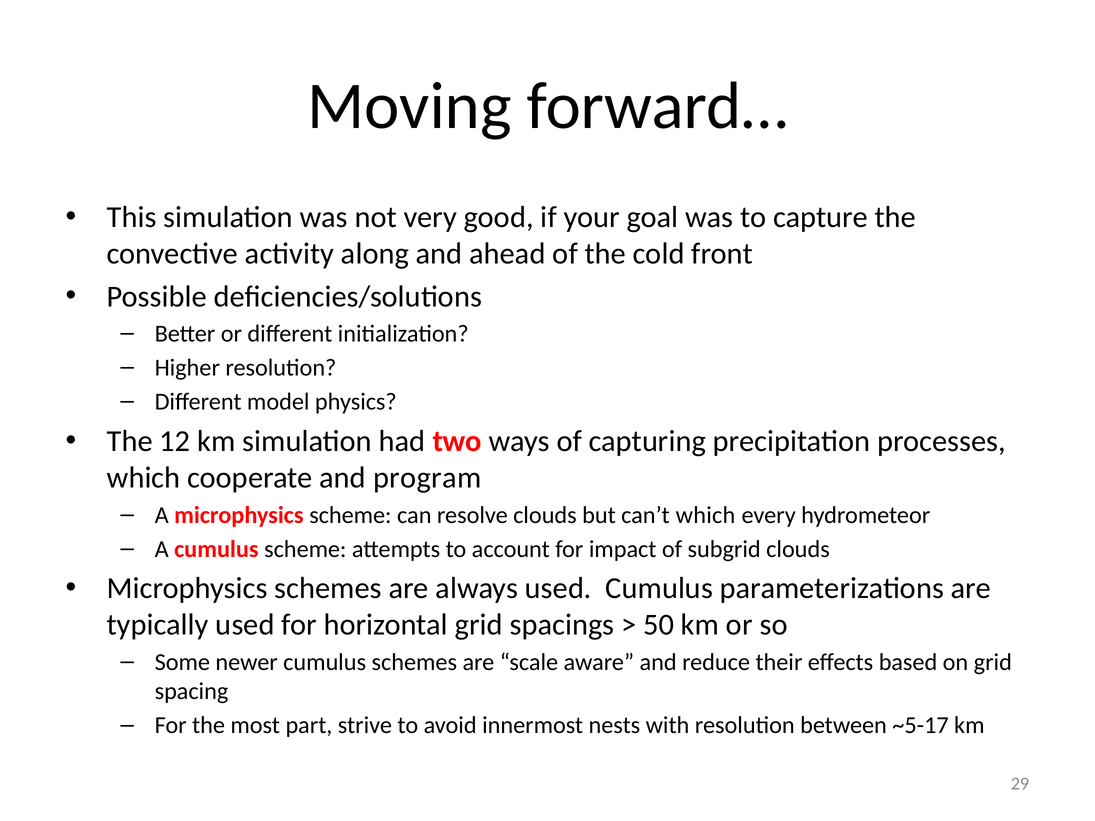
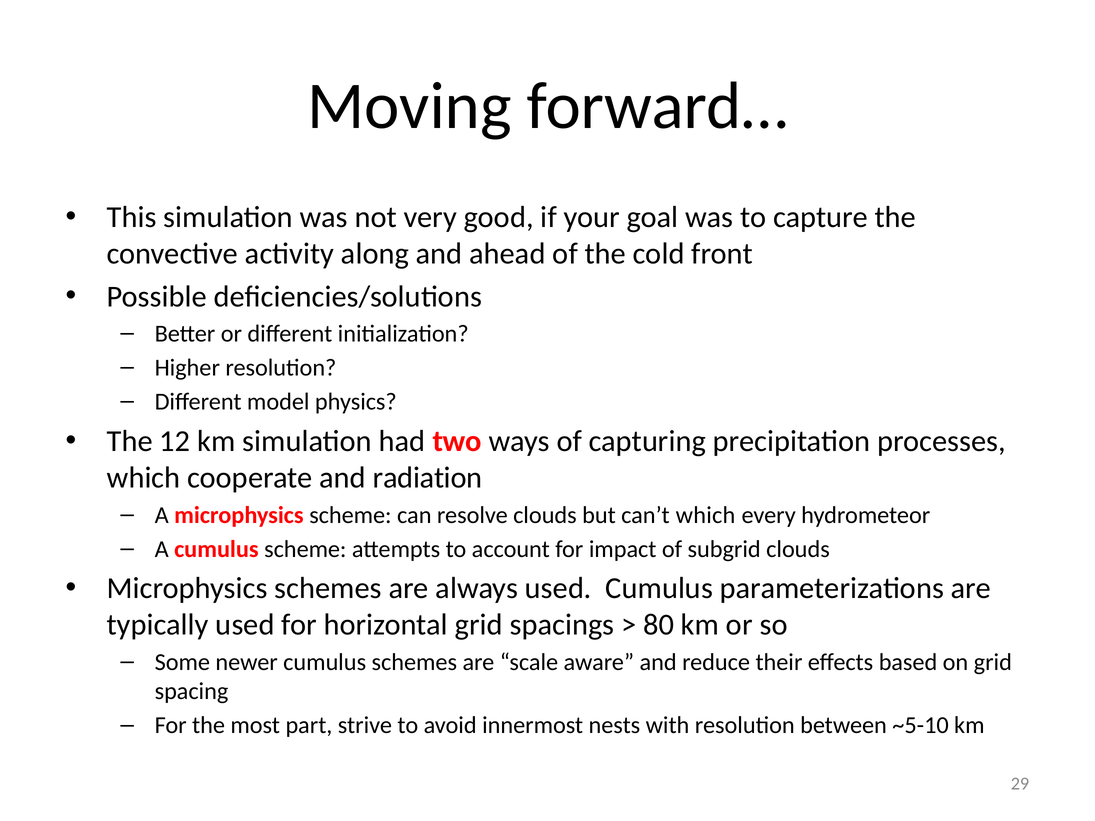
program: program -> radiation (428, 478)
50: 50 -> 80 (659, 625)
~5-17: ~5-17 -> ~5-10 (921, 726)
